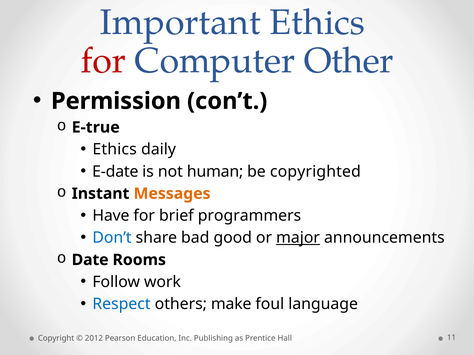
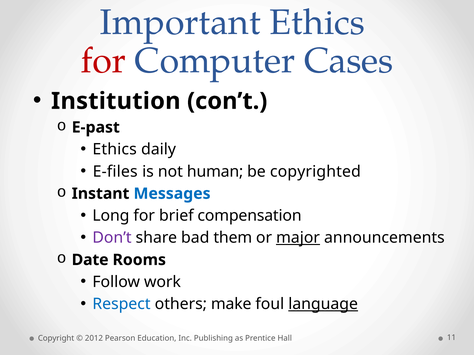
Other: Other -> Cases (349, 61)
Permission: Permission -> Institution (116, 101)
E-true: E-true -> E-past (96, 128)
E-date: E-date -> E-files (115, 172)
Messages colour: orange -> blue (172, 194)
Have: Have -> Long (111, 216)
programmers: programmers -> compensation (250, 216)
Don’t colour: blue -> purple (112, 238)
good: good -> them (233, 238)
language underline: none -> present (323, 304)
